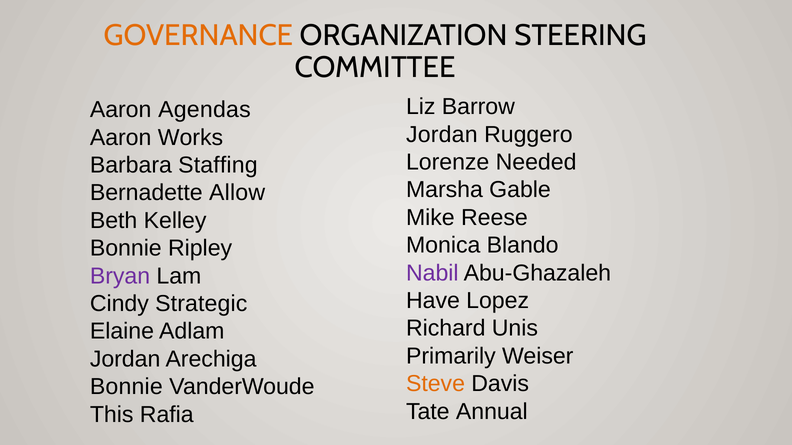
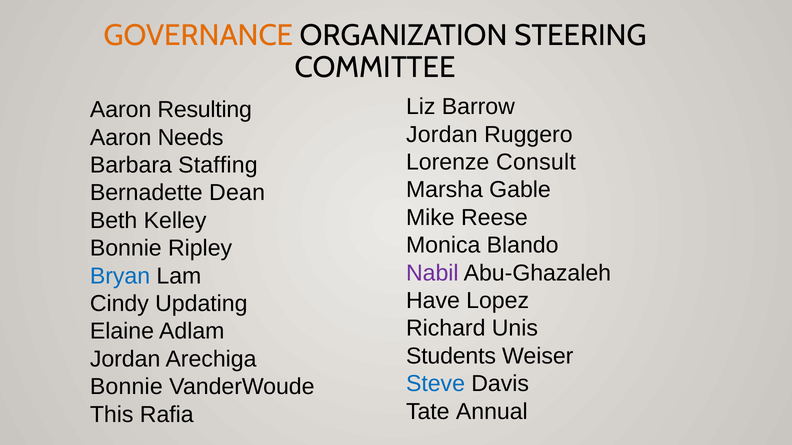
Agendas: Agendas -> Resulting (205, 110)
Works: Works -> Needs (191, 138)
Needed: Needed -> Consult (536, 162)
Allow: Allow -> Dean (237, 193)
Bryan colour: purple -> blue (120, 276)
Strategic: Strategic -> Updating (201, 304)
Primarily: Primarily -> Students (451, 356)
Steve colour: orange -> blue (436, 384)
